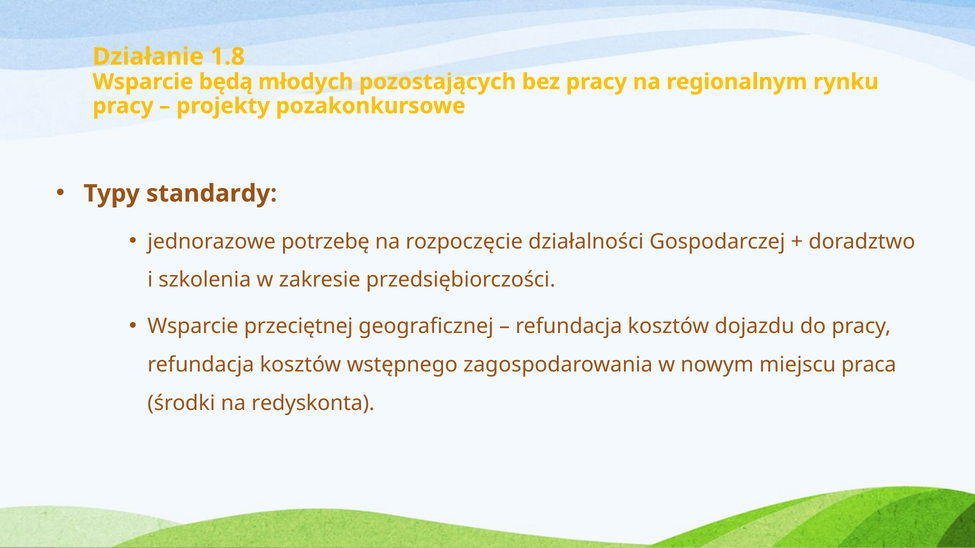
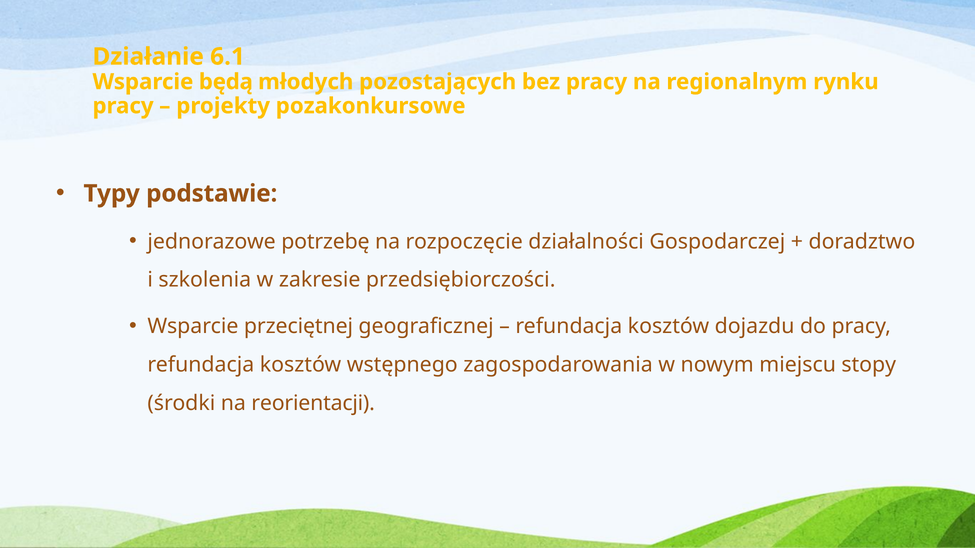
1.8: 1.8 -> 6.1 (228, 57)
standardy: standardy -> podstawie (212, 194)
praca: praca -> stopy (869, 365)
redyskonta: redyskonta -> reorientacji (313, 403)
